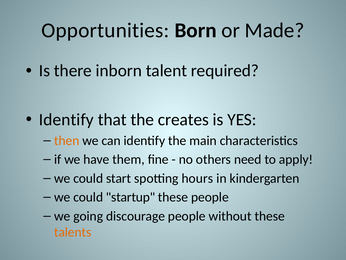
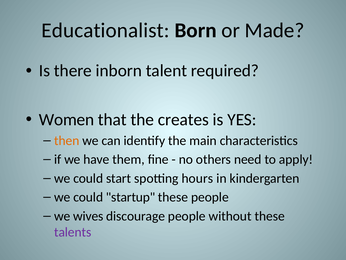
Opportunities: Opportunities -> Educationalist (105, 30)
Identify: Identify -> Women (67, 120)
going: going -> wives (88, 216)
talents colour: orange -> purple (73, 232)
